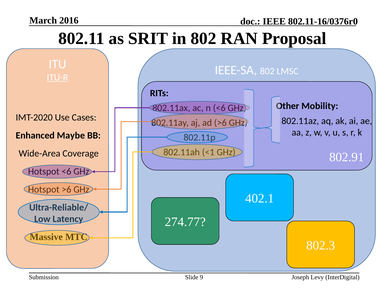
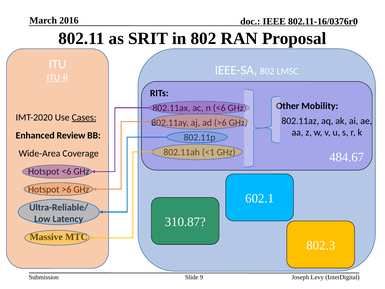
Cases underline: none -> present (84, 117)
Maybe: Maybe -> Review (71, 135)
802.91: 802.91 -> 484.67 (347, 157)
402.1: 402.1 -> 602.1 (260, 198)
274.77: 274.77 -> 310.87 (185, 222)
